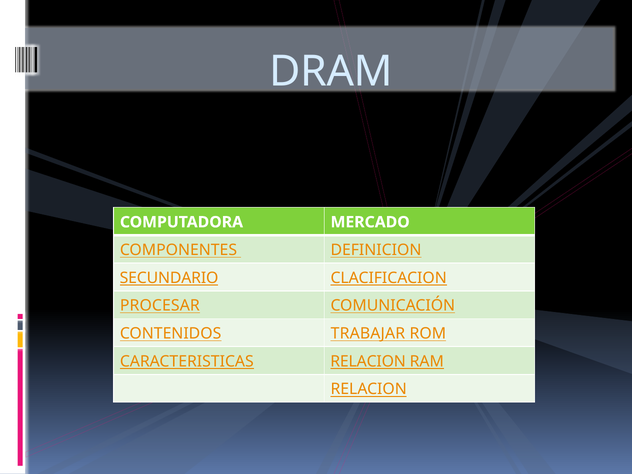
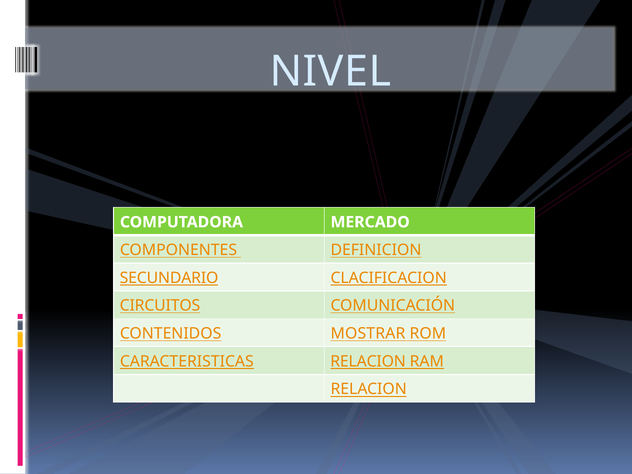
DRAM: DRAM -> NIVEL (330, 72)
PROCESAR: PROCESAR -> CIRCUITOS (160, 306)
TRABAJAR: TRABAJAR -> MOSTRAR (368, 334)
